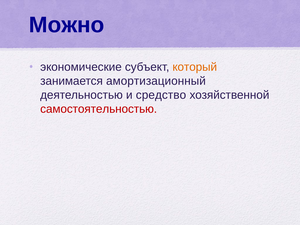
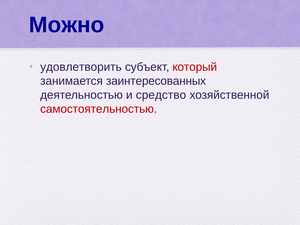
экономические: экономические -> удовлетворить (81, 67)
который colour: orange -> red (195, 67)
амортизационный: амортизационный -> заинтересованных (156, 81)
